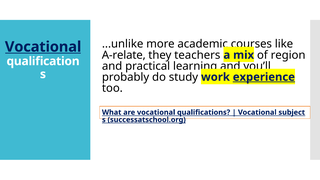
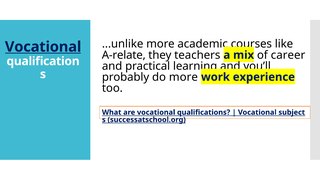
region: region -> career (288, 55)
do study: study -> more (183, 77)
experience underline: present -> none (264, 77)
